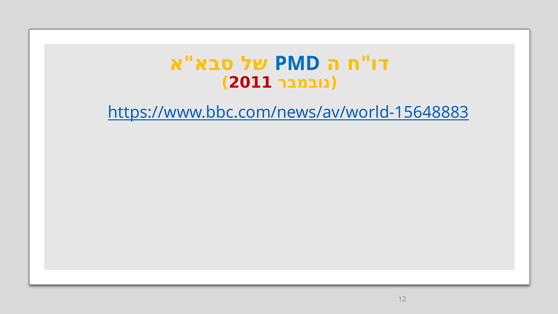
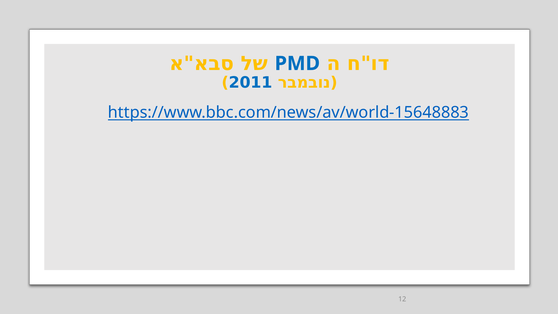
2011 colour: red -> blue (251, 83)
